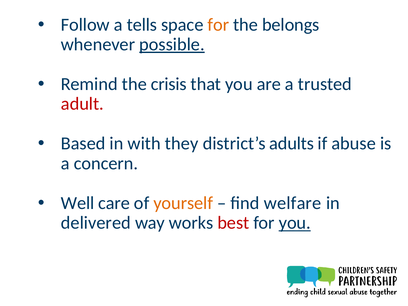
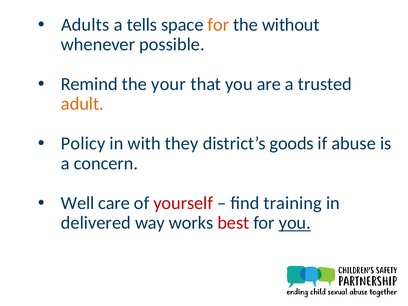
Follow: Follow -> Adults (85, 25)
belongs: belongs -> without (291, 25)
possible underline: present -> none (172, 44)
crisis: crisis -> your (169, 84)
adult colour: red -> orange (82, 104)
Based: Based -> Policy (83, 144)
adults: adults -> goods (292, 144)
yourself colour: orange -> red (183, 203)
welfare: welfare -> training (293, 203)
